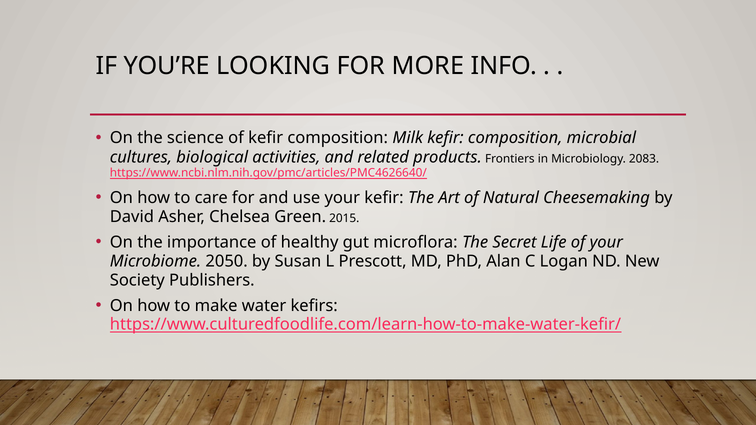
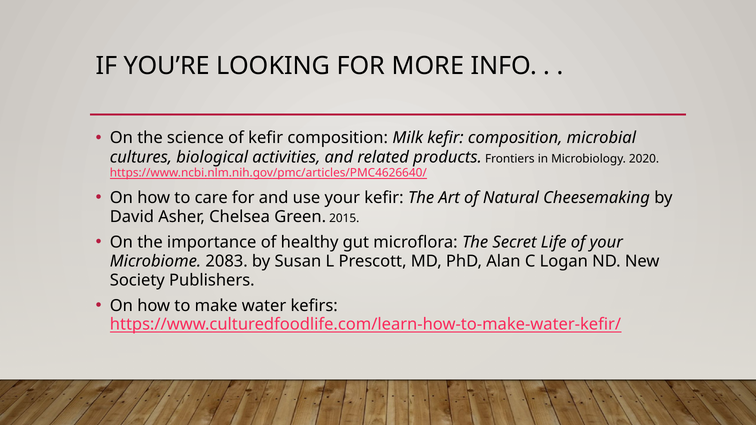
2083: 2083 -> 2020 (644, 159)
2050: 2050 -> 2083 (227, 261)
